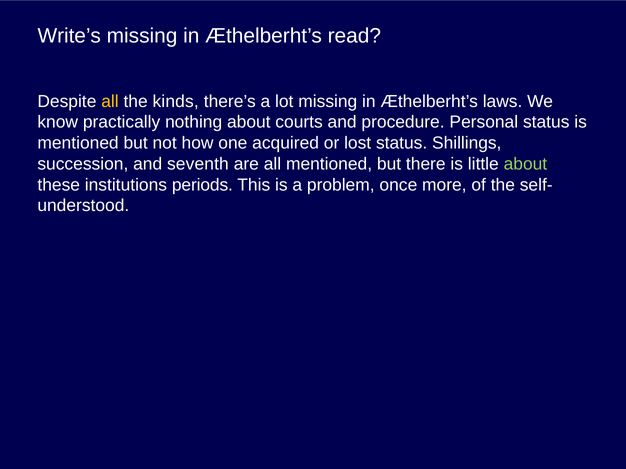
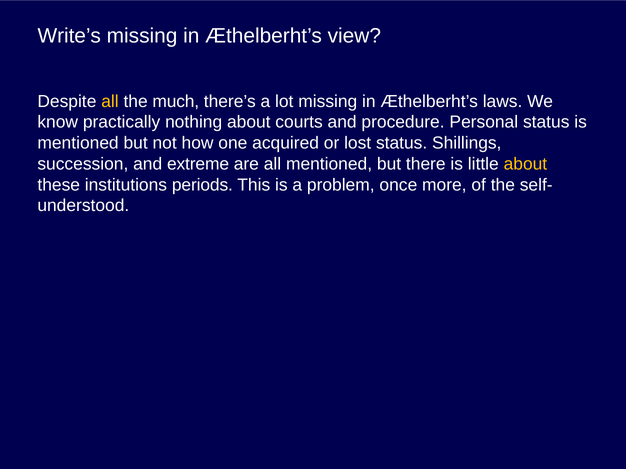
read: read -> view (354, 36)
kinds: kinds -> much (176, 101)
seventh: seventh -> extreme (198, 164)
about colour: light green -> yellow (525, 164)
